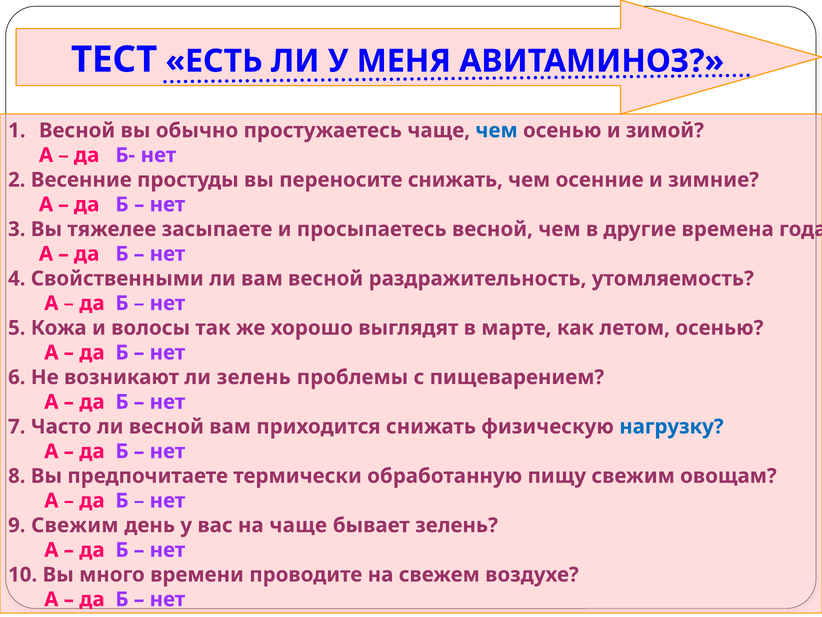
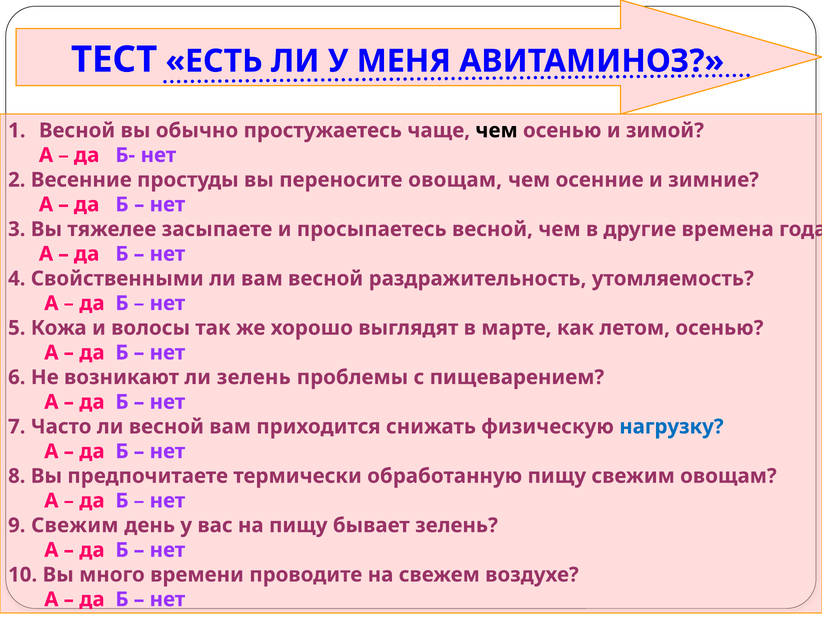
чем colour: blue -> black (497, 130)
переносите снижать: снижать -> овощам (455, 180)
на чаще: чаще -> пищу (298, 525)
